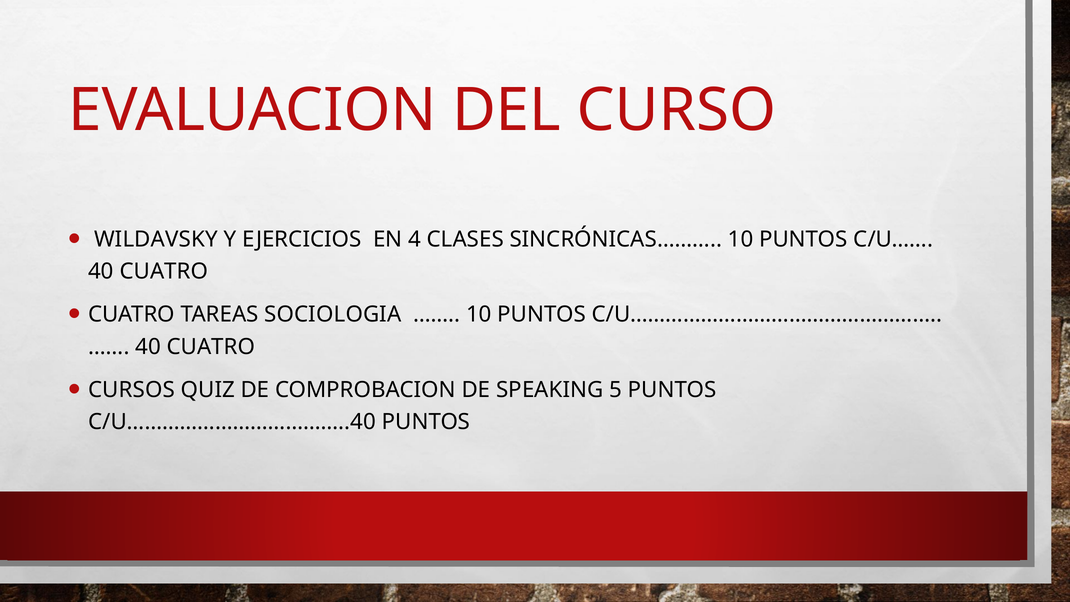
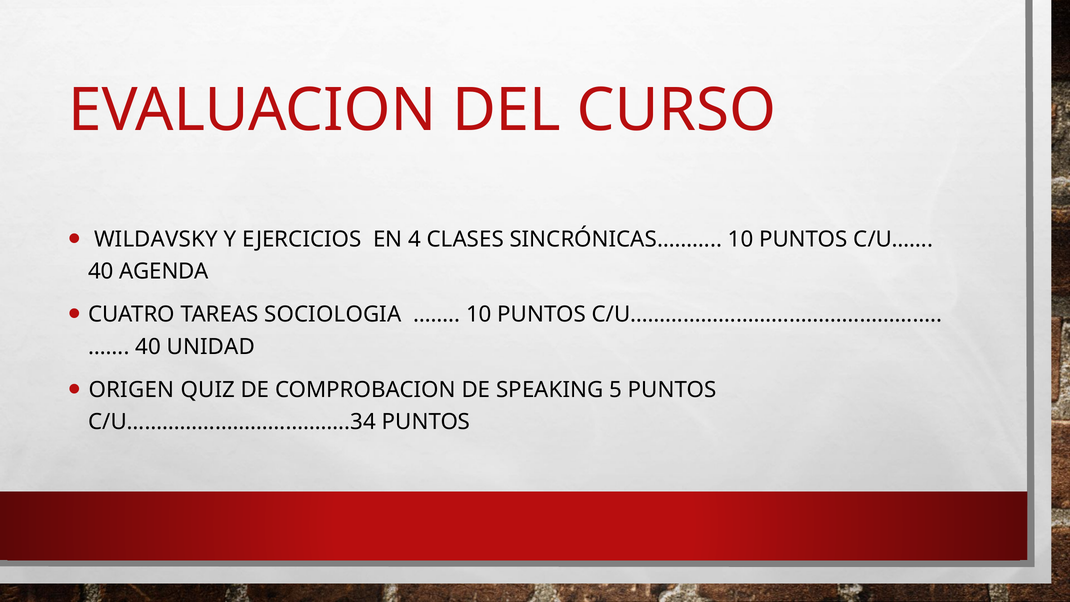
CUATRO: CUATRO -> AGENDA (164, 271)
CUATRO: CUATRO -> UNIDAD (211, 347)
CURSOS: CURSOS -> ORIGEN (131, 390)
C/U………………………………..40: C/U………………………………..40 -> C/U………………………………..34 (232, 422)
